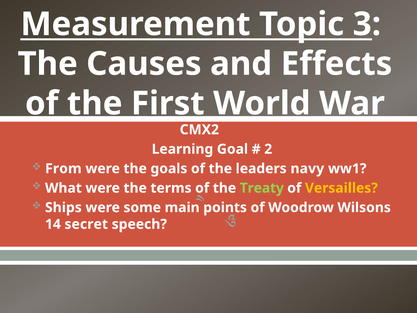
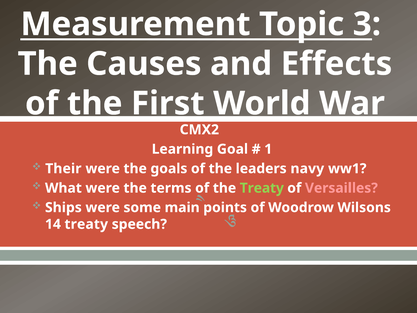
2: 2 -> 1 (268, 149)
From: From -> Their (63, 168)
Versailles colour: yellow -> pink (341, 188)
14 secret: secret -> treaty (86, 224)
